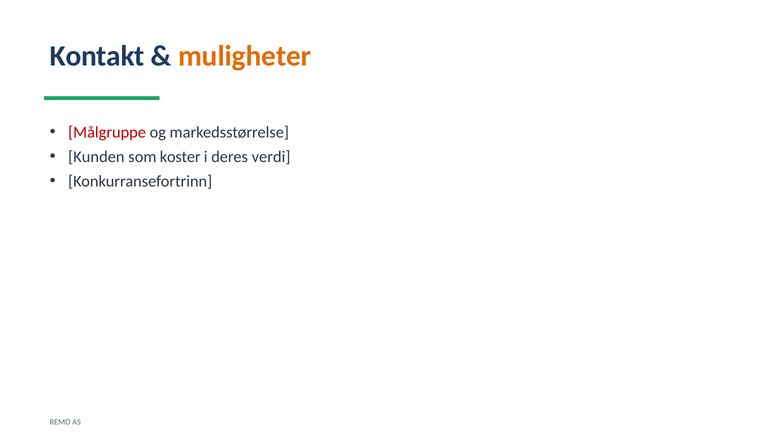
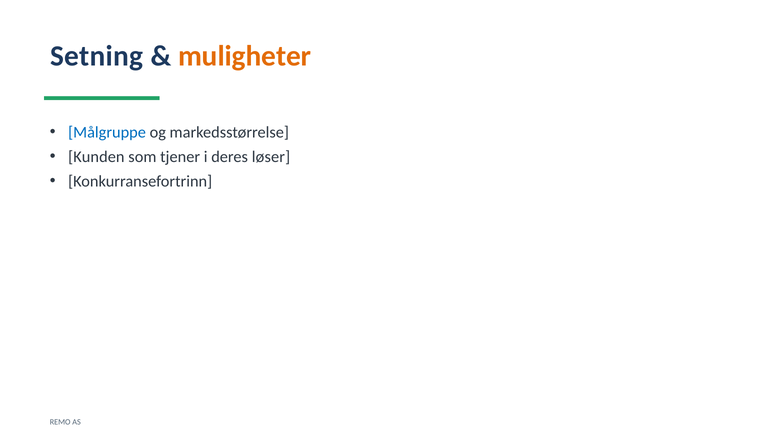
Kontakt: Kontakt -> Setning (97, 56)
Målgruppe colour: red -> blue (107, 133)
koster: koster -> tjener (180, 157)
verdi: verdi -> løser (271, 157)
